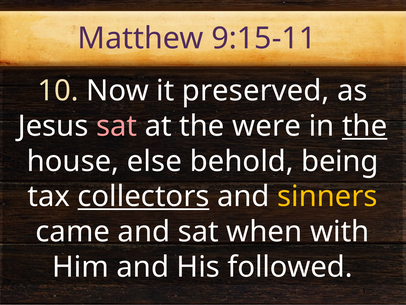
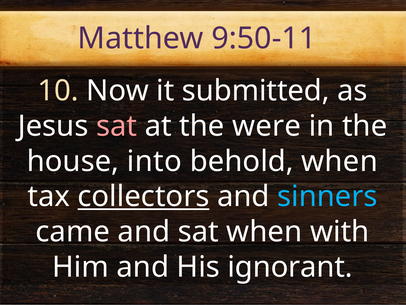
9:15-11: 9:15-11 -> 9:50-11 (264, 38)
preserved: preserved -> submitted (256, 91)
the underline: present -> none (365, 126)
else: else -> into (154, 161)
behold being: being -> when (340, 161)
sinners colour: yellow -> light blue (327, 196)
followed: followed -> ignorant (290, 267)
